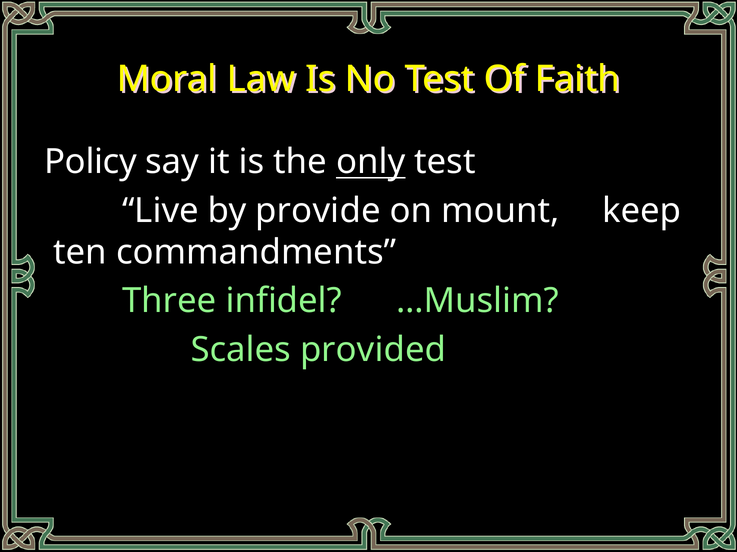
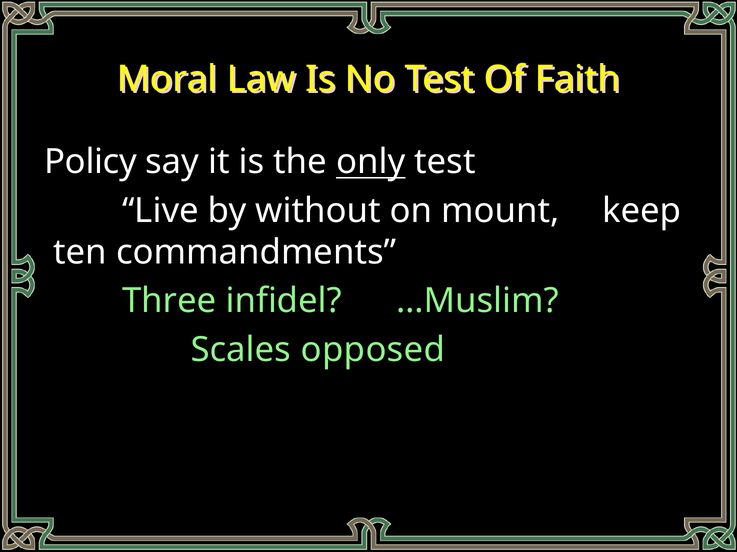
provide: provide -> without (318, 211)
provided: provided -> opposed (373, 350)
